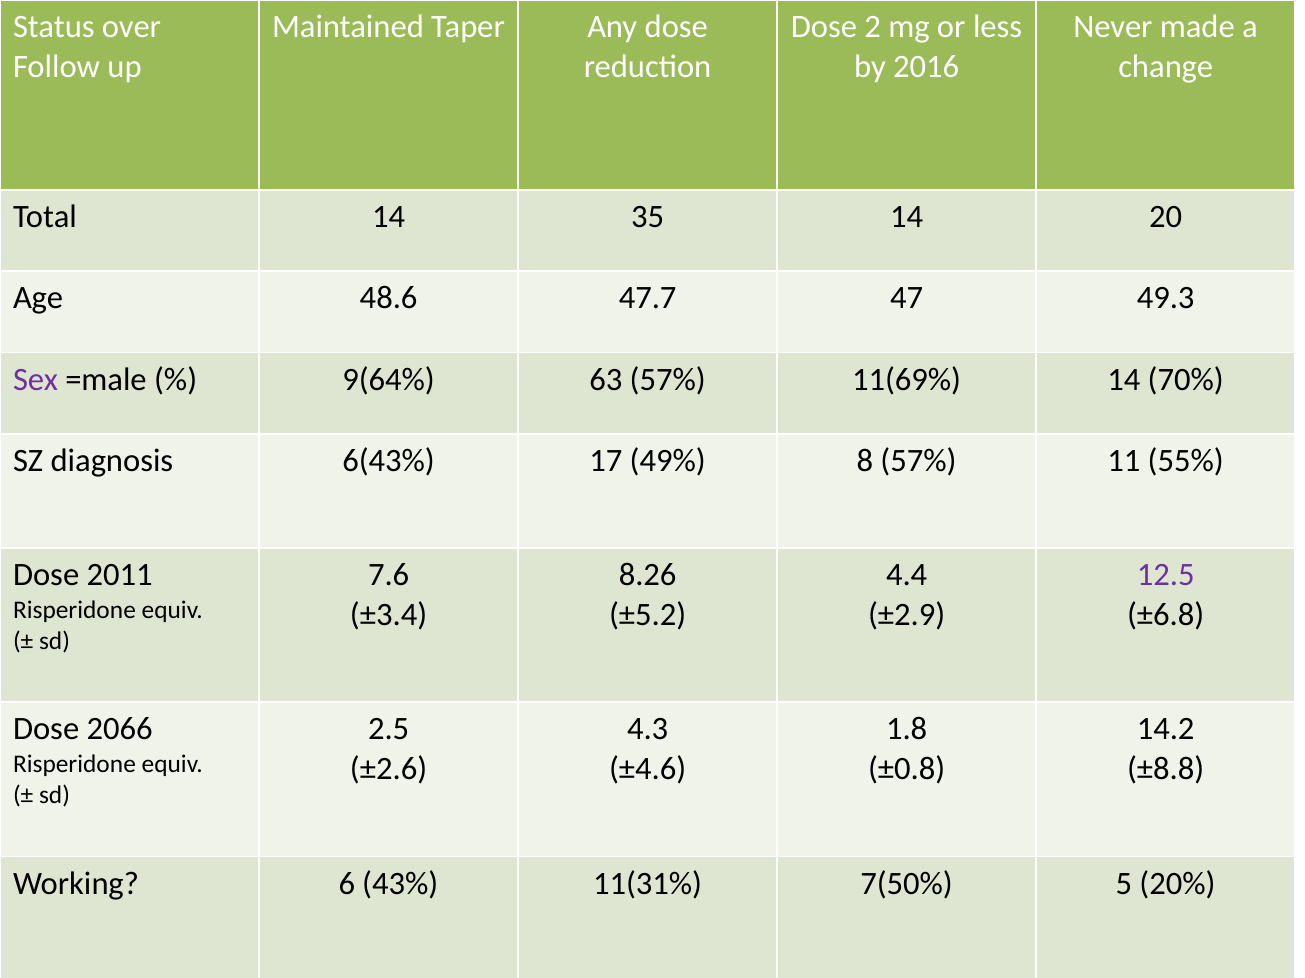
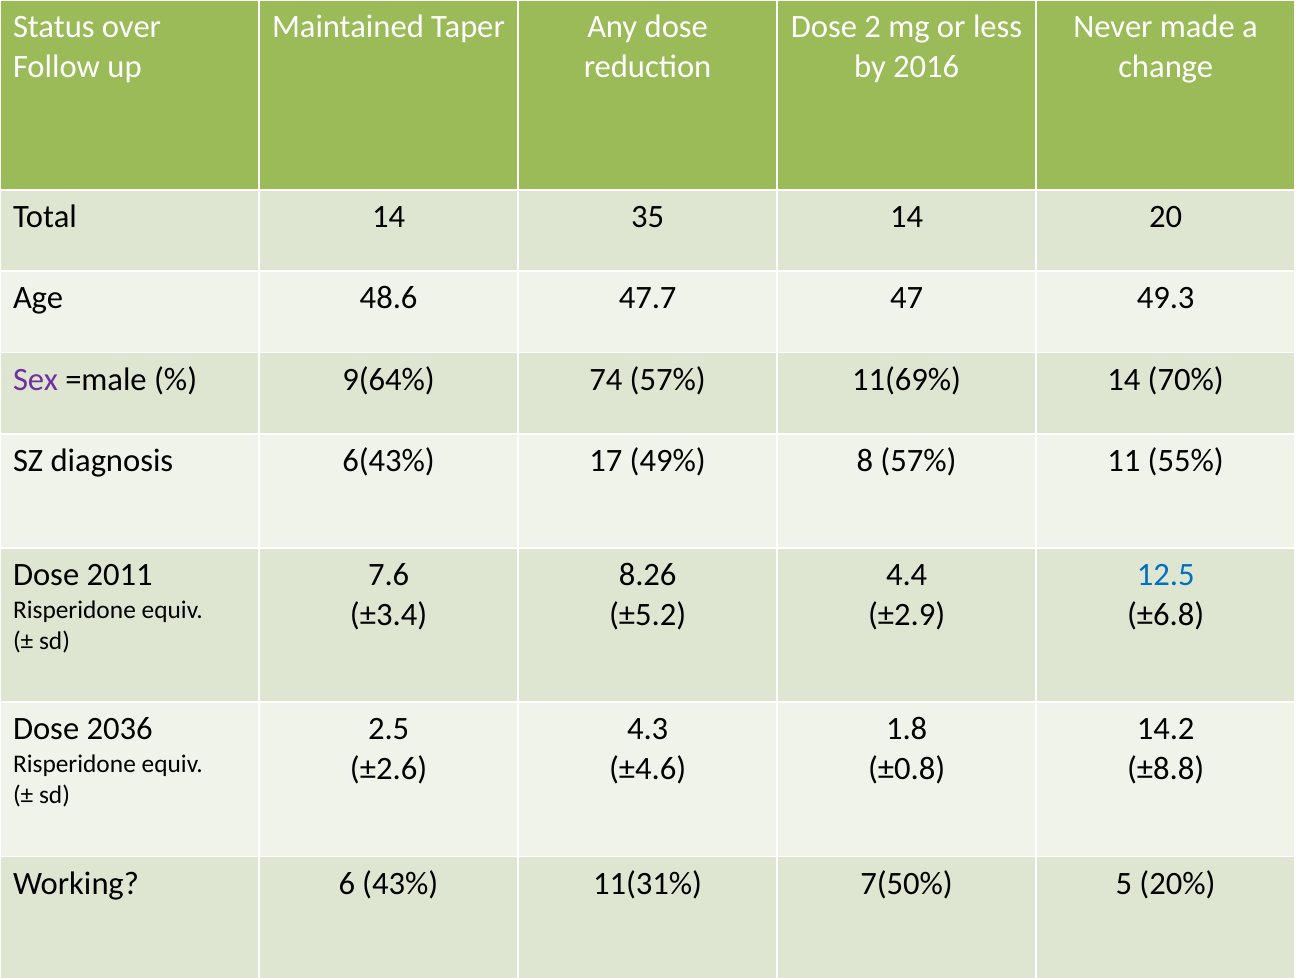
63: 63 -> 74 (606, 380)
12.5 colour: purple -> blue (1166, 575)
2066: 2066 -> 2036 (120, 730)
